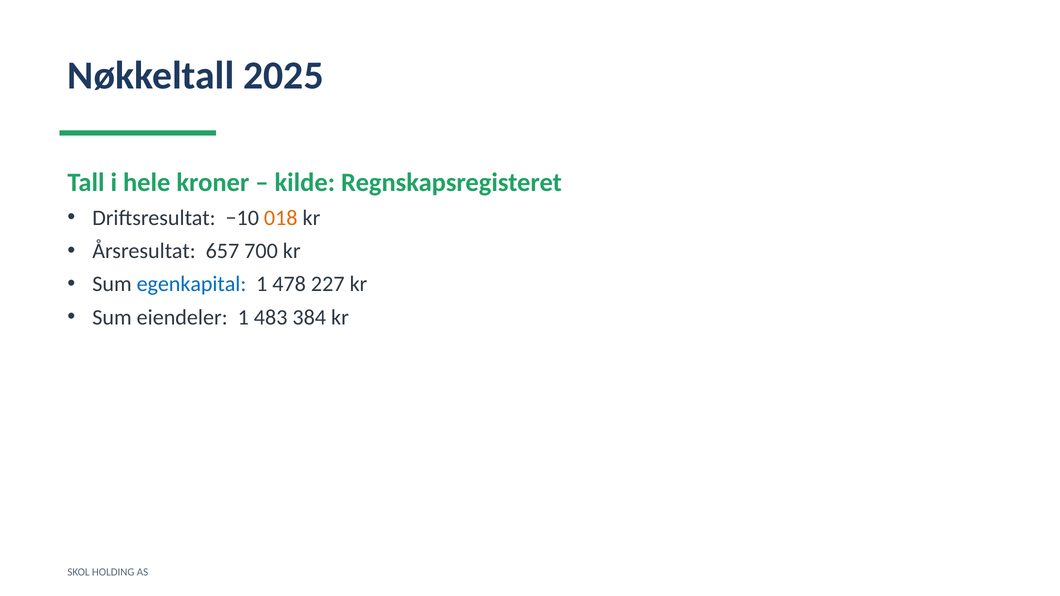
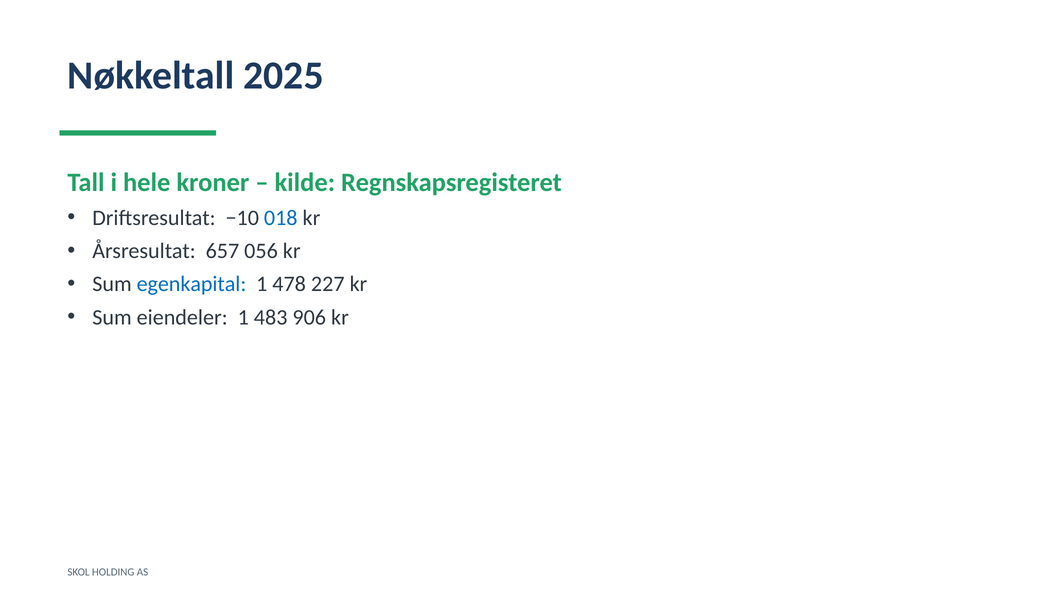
018 colour: orange -> blue (281, 218)
700: 700 -> 056 (261, 251)
384: 384 -> 906 (309, 317)
